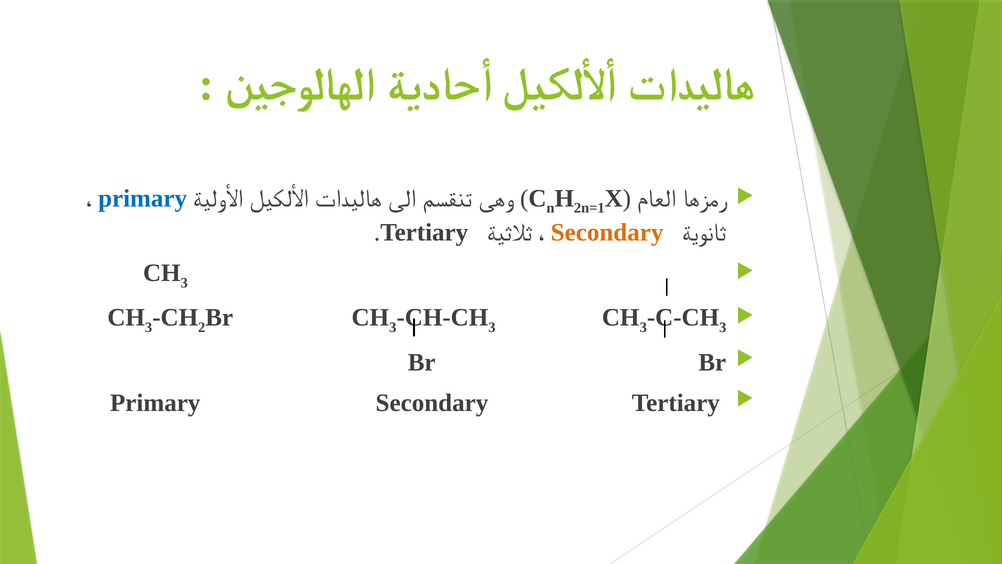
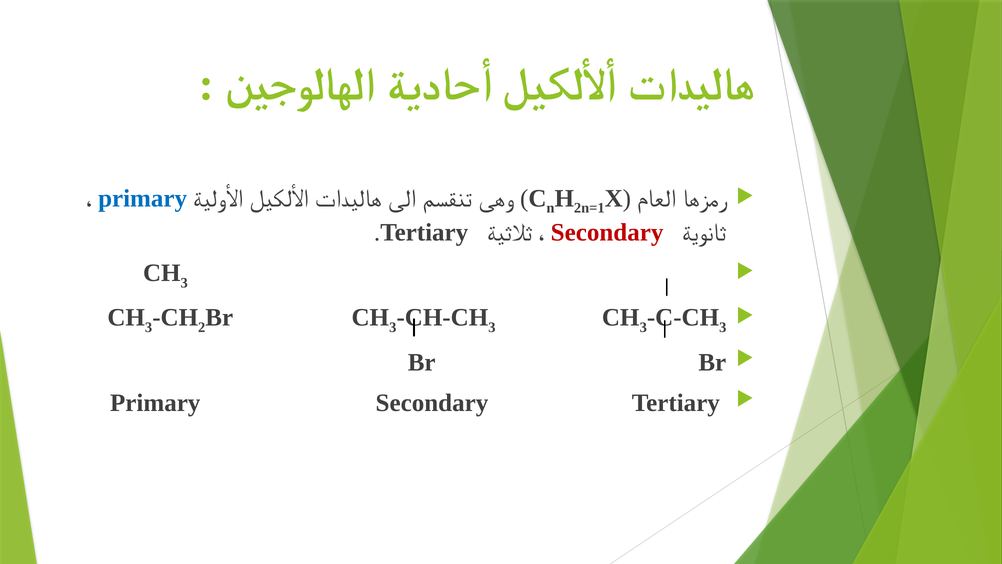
Secondary colour: orange -> red (607, 232)
